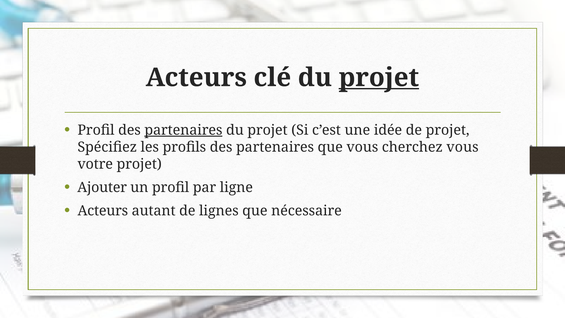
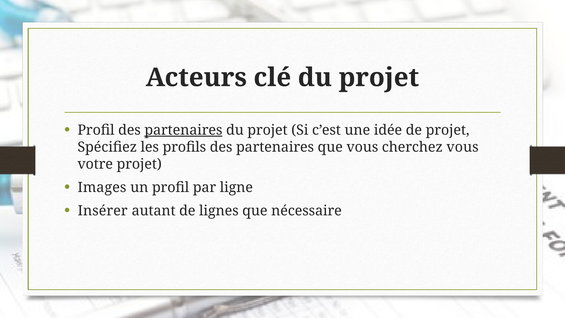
projet underline: present -> none (379, 78)
Ajouter: Ajouter -> Images (102, 187)
Acteurs: Acteurs -> Insérer (103, 211)
